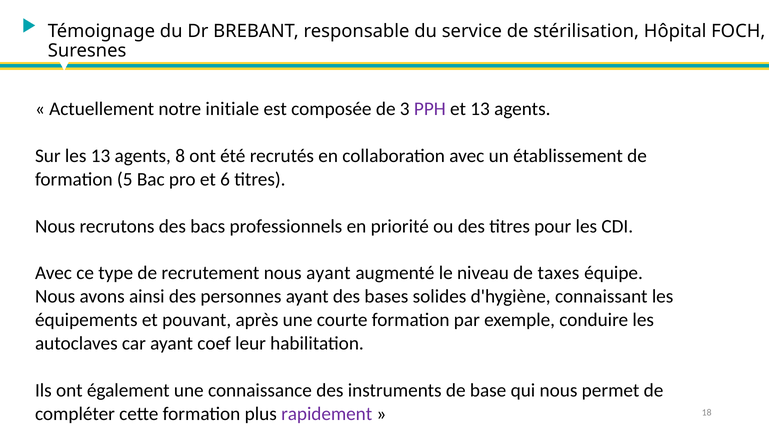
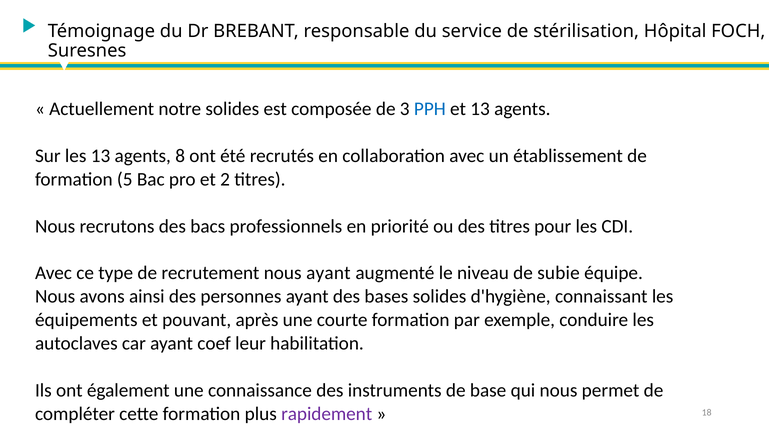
notre initiale: initiale -> solides (232, 109)
PPH colour: purple -> blue (430, 109)
6: 6 -> 2 (225, 180)
taxes: taxes -> subie (558, 273)
